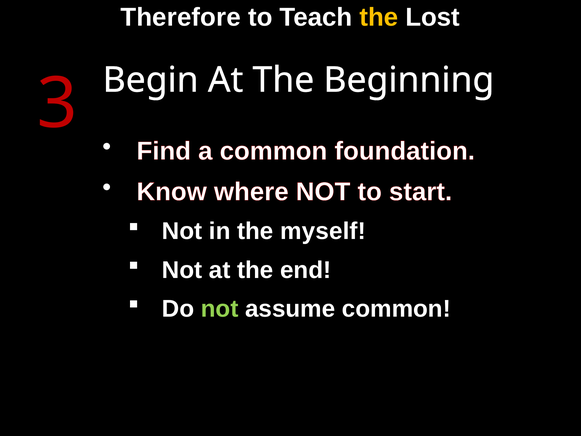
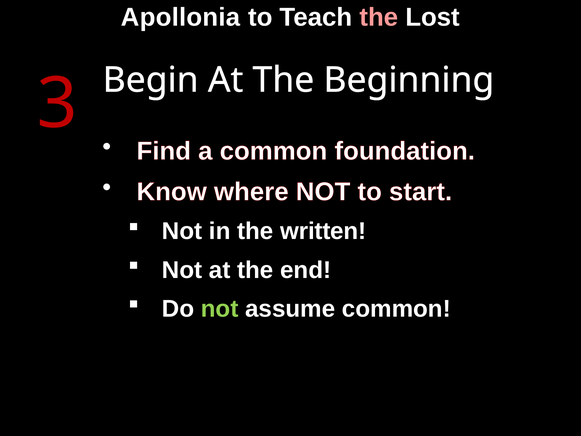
Therefore: Therefore -> Apollonia (181, 17)
the colour: yellow -> pink (379, 17)
myself: myself -> written (323, 231)
